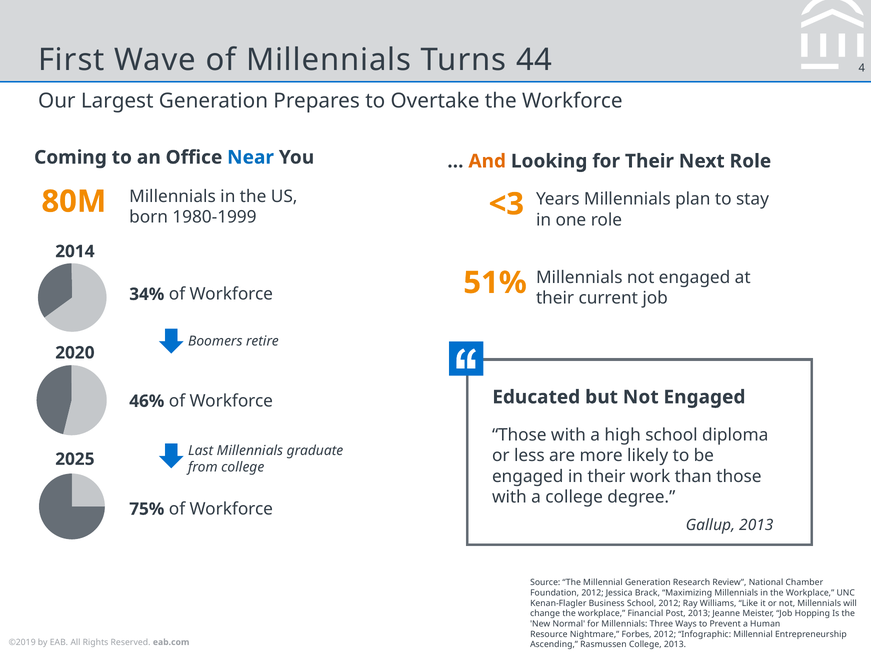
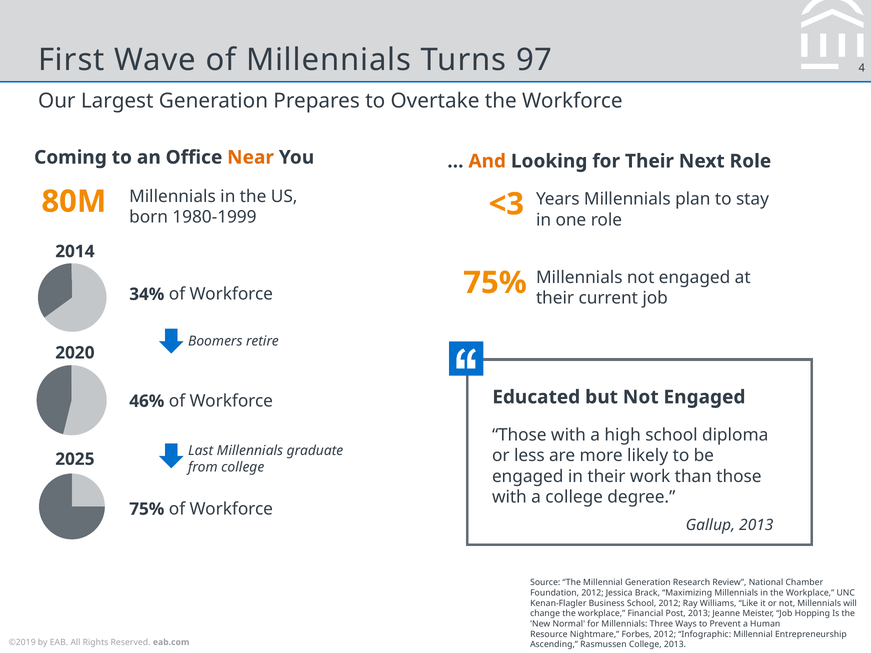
44: 44 -> 97 (534, 60)
Near colour: blue -> orange (251, 157)
51%: 51% -> 75% (495, 283)
